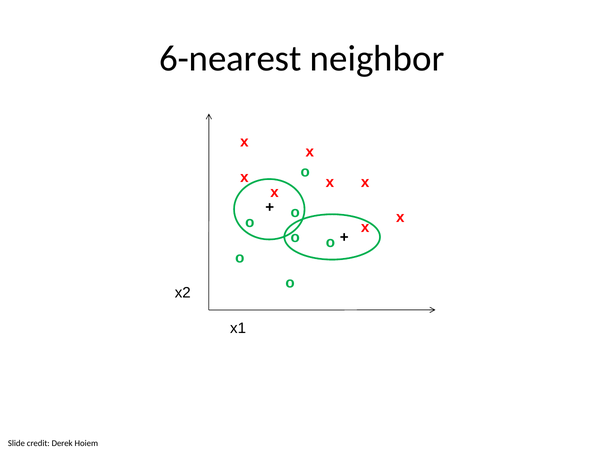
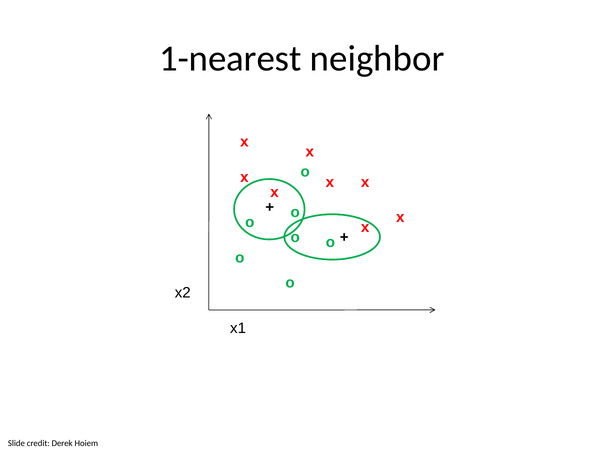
6-nearest: 6-nearest -> 1-nearest (230, 58)
